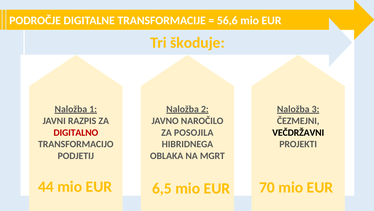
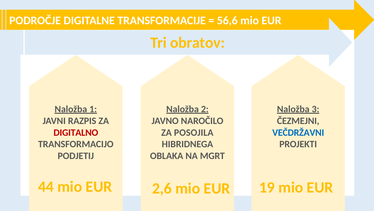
škoduje: škoduje -> obratov (198, 43)
VEČDRŽAVNI colour: black -> blue (298, 132)
70: 70 -> 19 (267, 187)
6,5: 6,5 -> 2,6 (162, 188)
